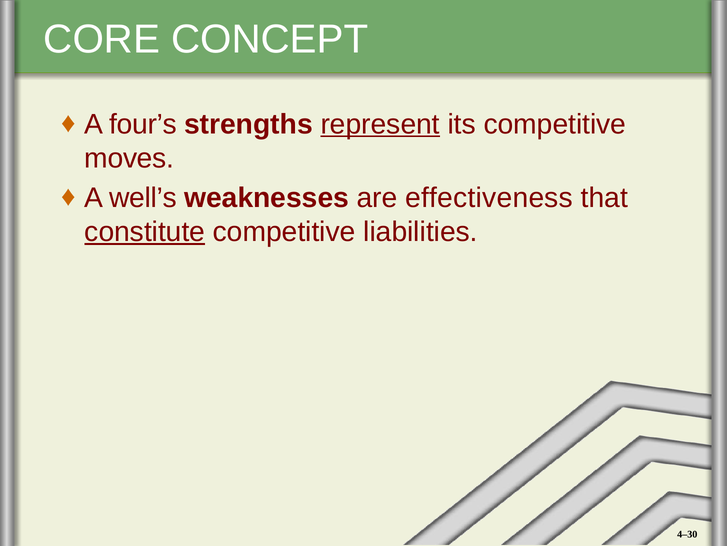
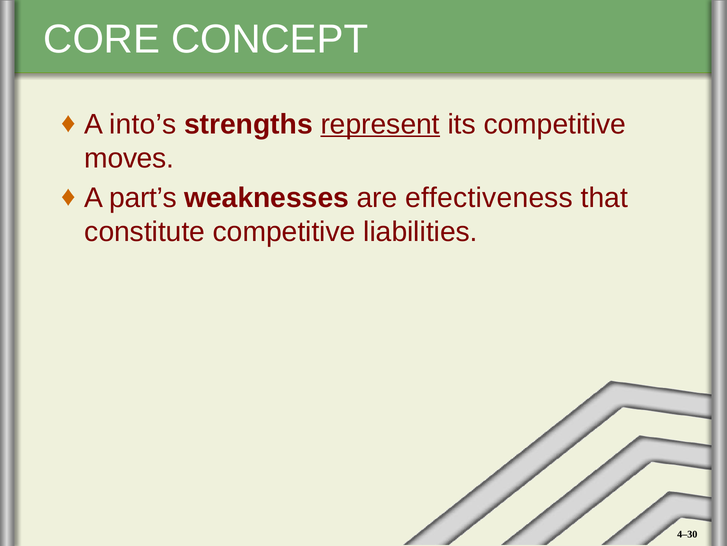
four’s: four’s -> into’s (143, 124)
well’s: well’s -> part’s (143, 198)
constitute underline: present -> none (145, 232)
